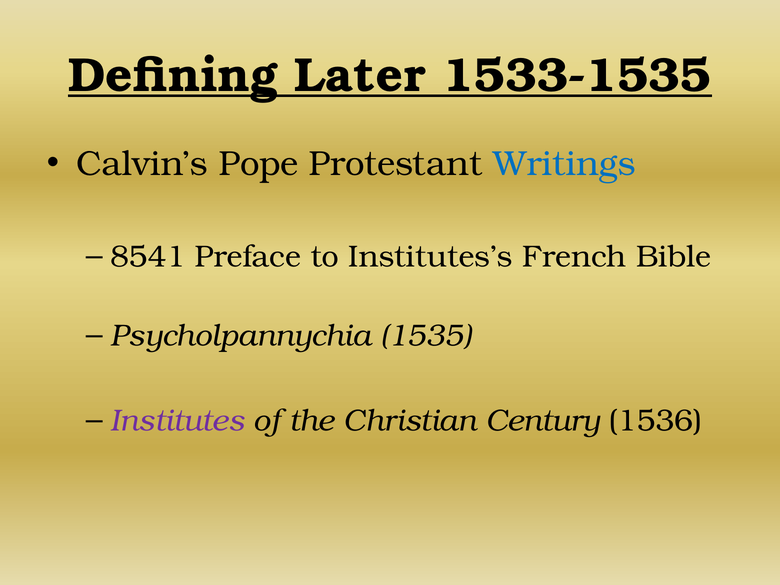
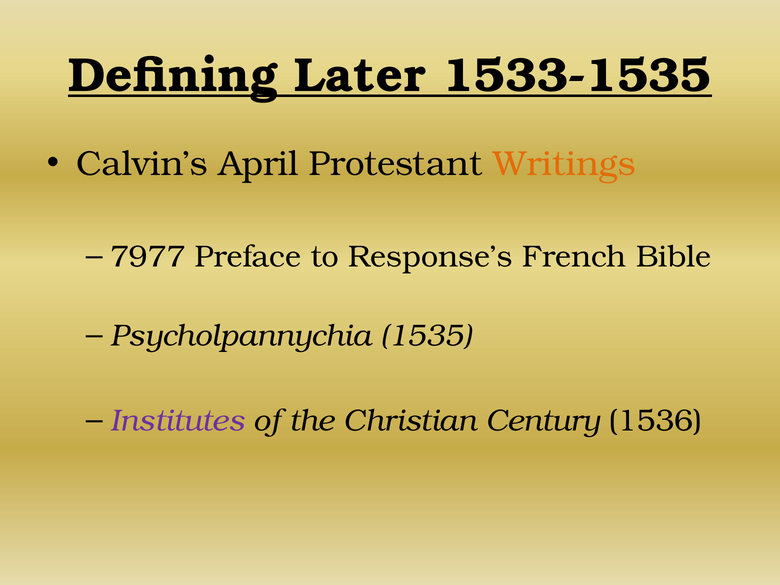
Pope: Pope -> April (259, 164)
Writings colour: blue -> orange (565, 164)
8541: 8541 -> 7977 (148, 257)
Institutes’s: Institutes’s -> Response’s (430, 257)
